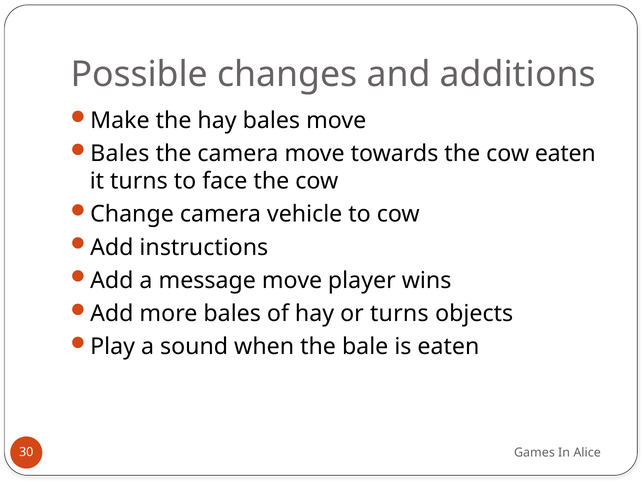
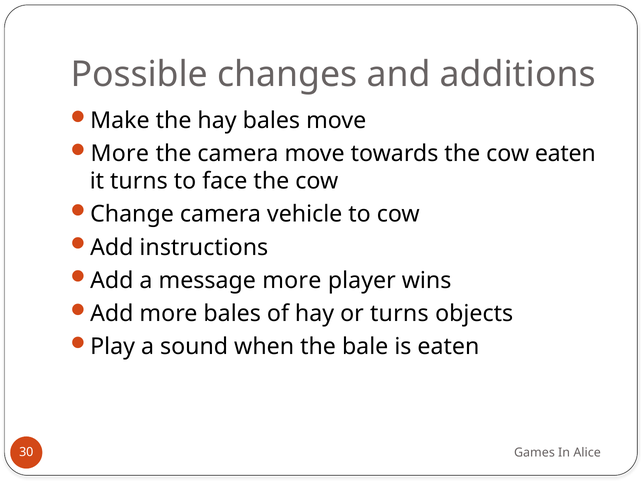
Bales: Bales -> More (120, 153)
message move: move -> more (292, 280)
